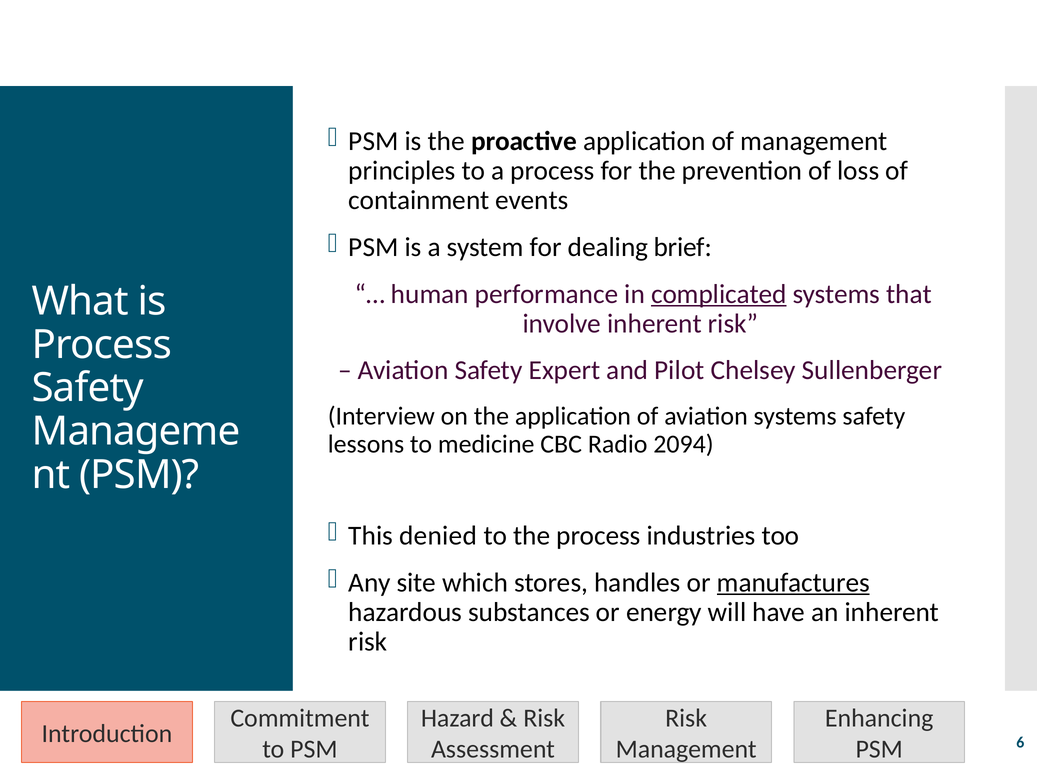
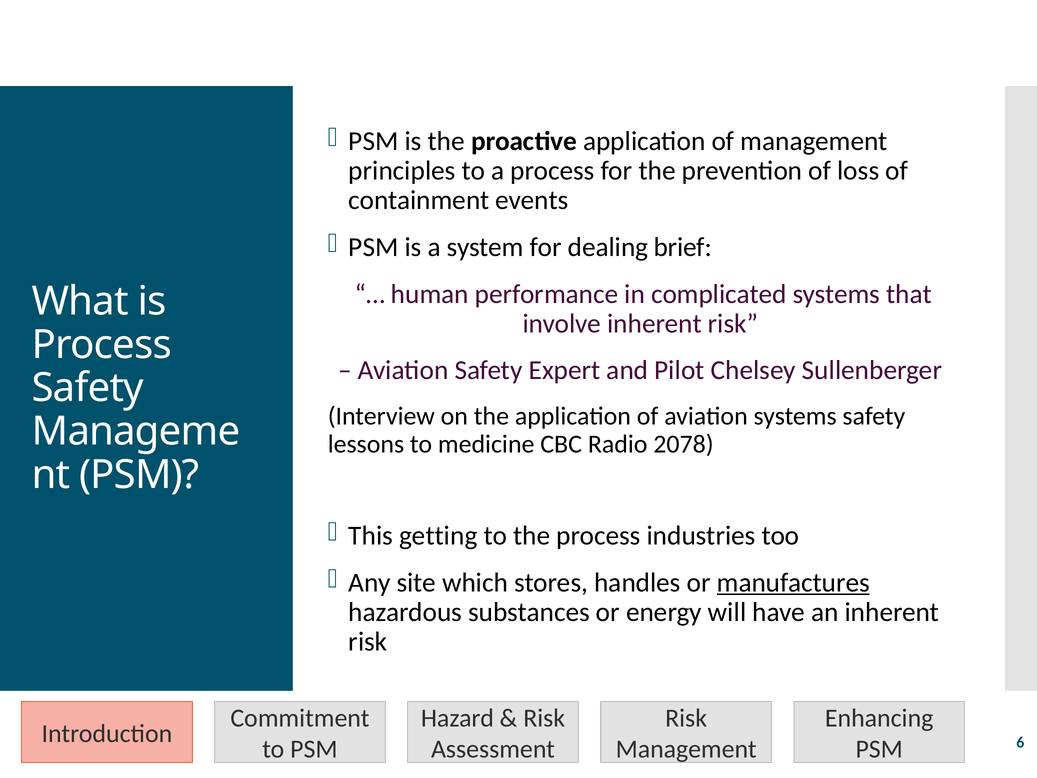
complicated underline: present -> none (719, 294)
2094: 2094 -> 2078 (684, 444)
denied: denied -> getting (438, 536)
